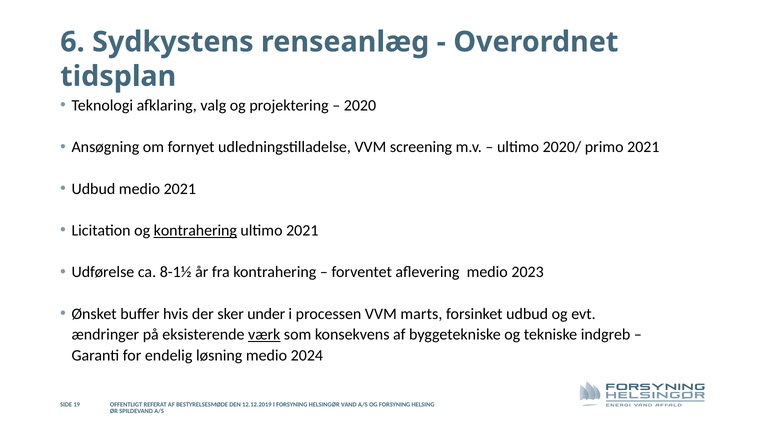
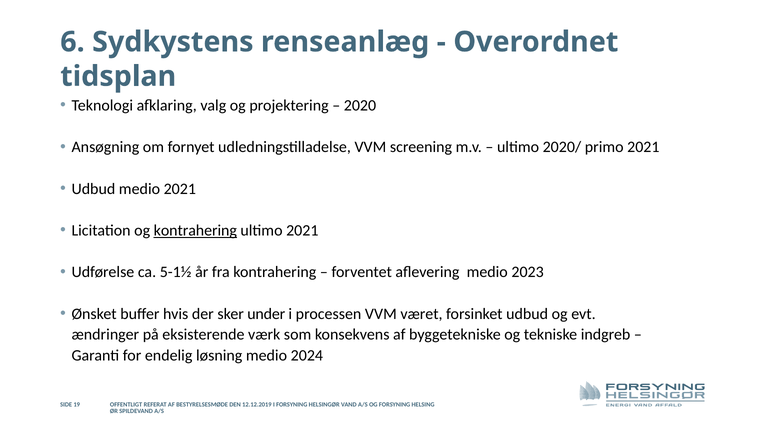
8-1½: 8-1½ -> 5-1½ (176, 272)
marts: marts -> været (421, 314)
værk underline: present -> none (264, 335)
